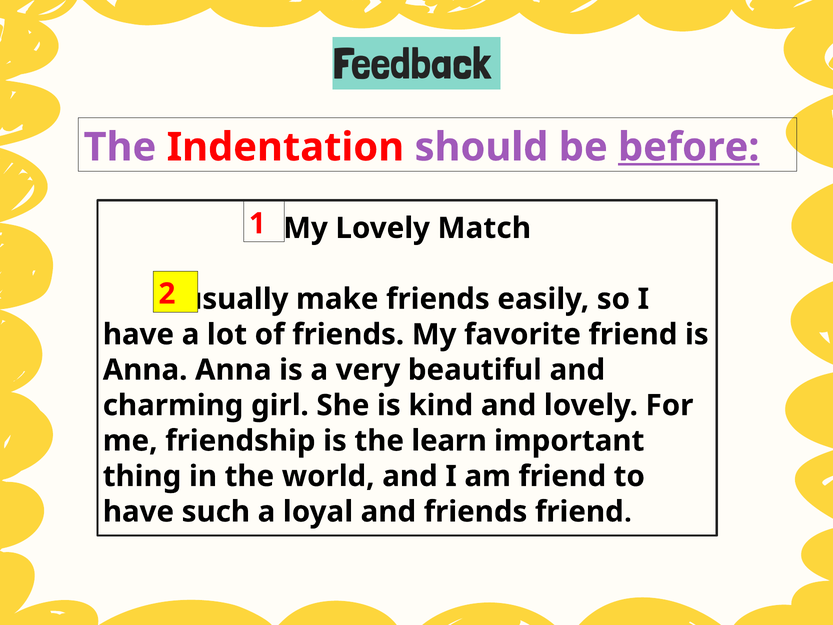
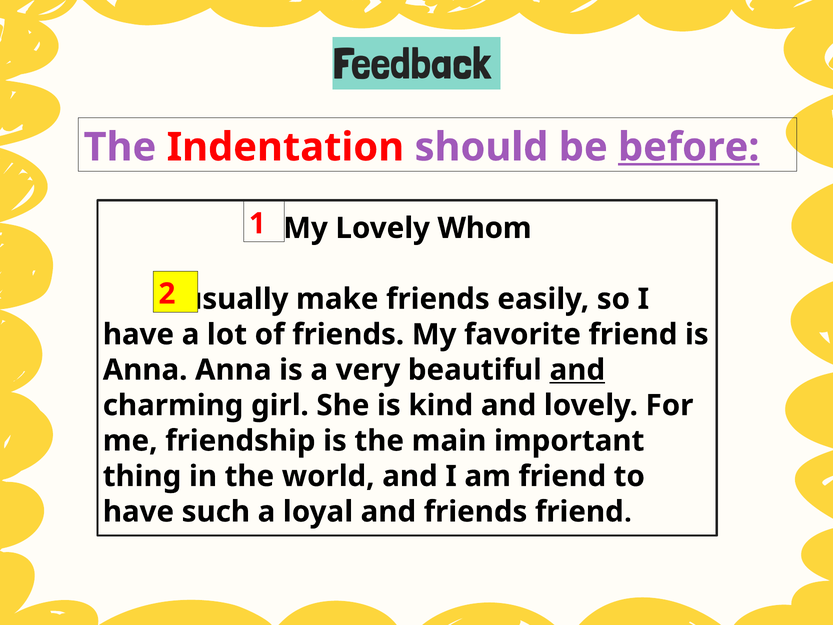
Match: Match -> Whom (485, 228)
and underline: none -> present (577, 370)
learn: learn -> main (449, 441)
